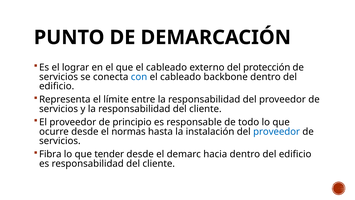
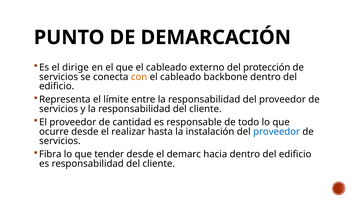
lograr: lograr -> dirige (75, 67)
con colour: blue -> orange (139, 77)
principio: principio -> cantidad (132, 122)
normas: normas -> realizar (128, 131)
